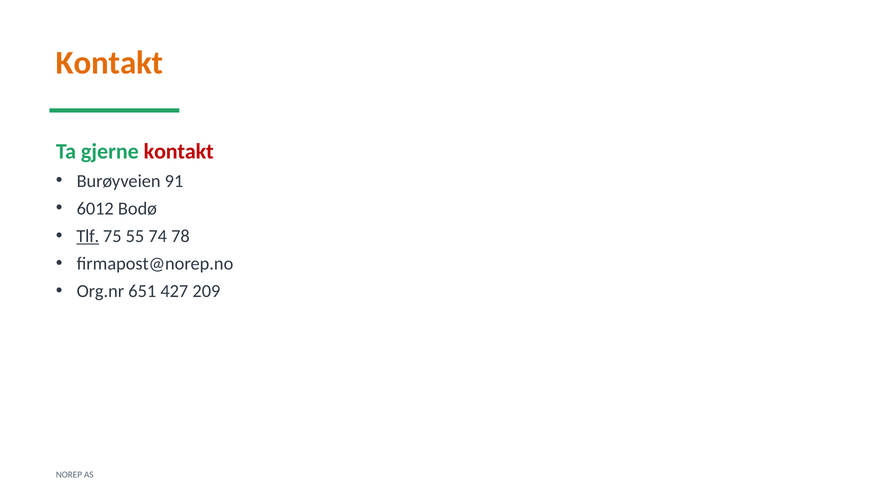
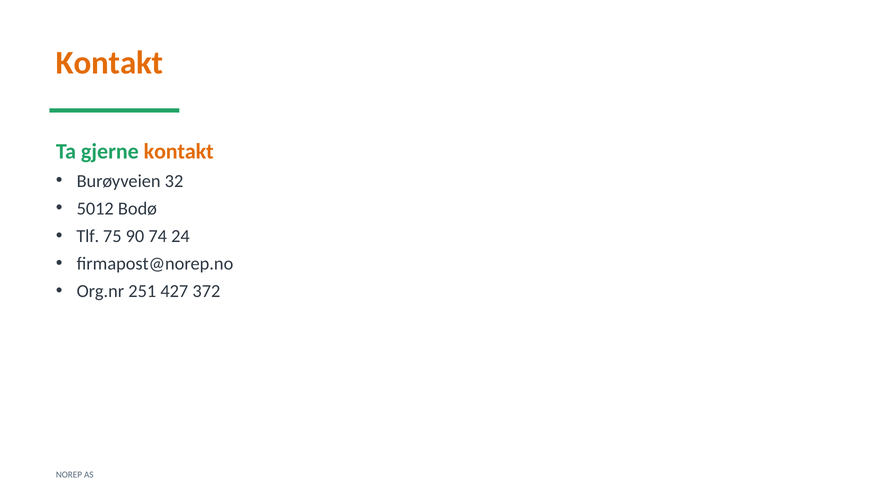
kontakt colour: red -> orange (179, 151)
91: 91 -> 32 (174, 181)
6012: 6012 -> 5012 (95, 208)
Tlf underline: present -> none (88, 236)
55: 55 -> 90 (135, 236)
78: 78 -> 24 (180, 236)
651: 651 -> 251 (142, 291)
209: 209 -> 372 (206, 291)
